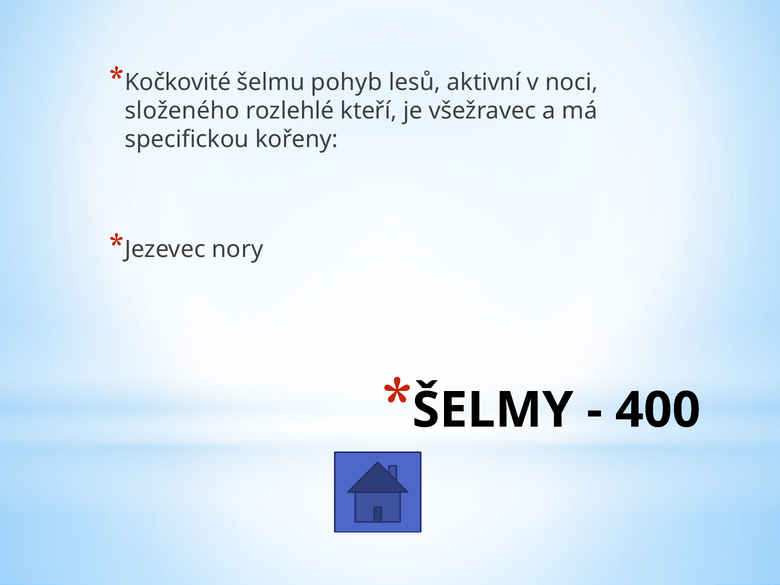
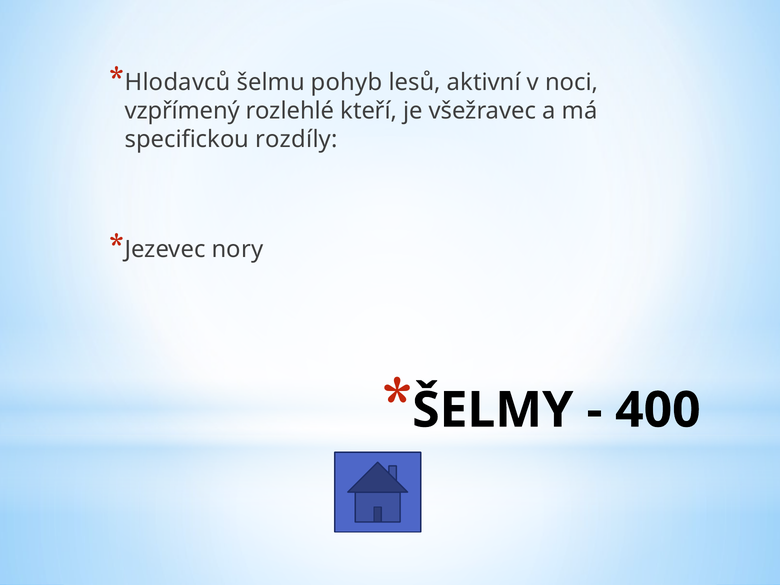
Kočkovité: Kočkovité -> Hlodavců (178, 82)
složeného: složeného -> vzpřímený (182, 111)
kořeny: kořeny -> rozdíly (296, 139)
